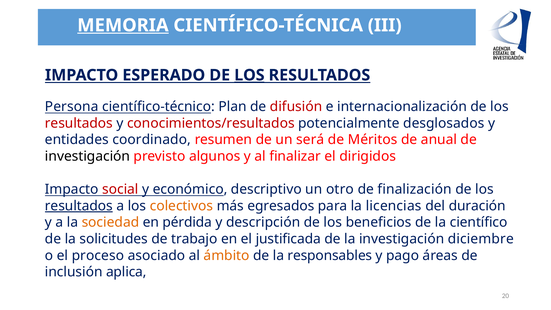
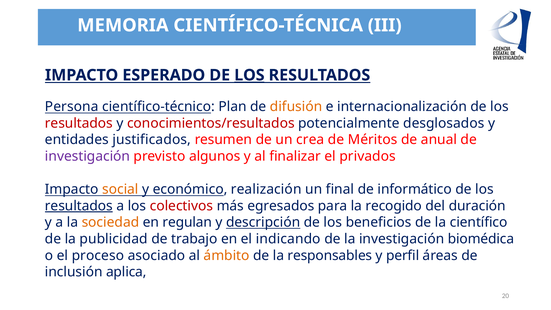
MEMORIA underline: present -> none (123, 25)
difusión colour: red -> orange (296, 107)
coordinado: coordinado -> justificados (152, 140)
será: será -> crea (310, 140)
investigación colour: black -> purple (88, 156)
dirigidos: dirigidos -> privados (368, 156)
social colour: red -> orange (120, 189)
descriptivo: descriptivo -> realización (266, 189)
otro: otro -> final (340, 189)
finalización: finalización -> informático (415, 189)
colectivos colour: orange -> red (181, 206)
licencias: licencias -> recogido (394, 206)
pérdida: pérdida -> regulan (187, 222)
descripción underline: none -> present (263, 222)
solicitudes: solicitudes -> publicidad (114, 239)
justificada: justificada -> indicando (288, 239)
diciembre: diciembre -> biomédica (481, 239)
pago: pago -> perfil (403, 255)
